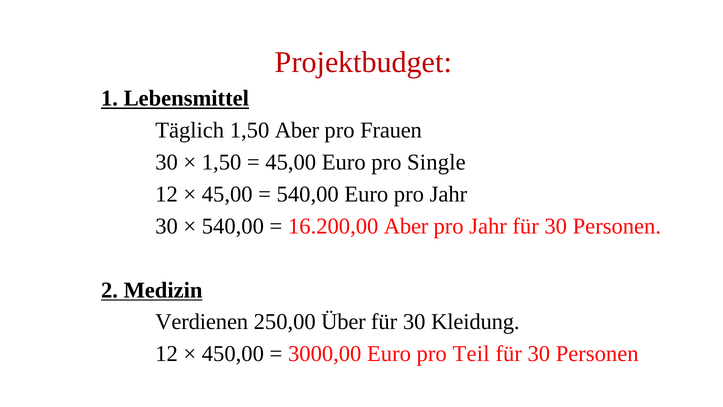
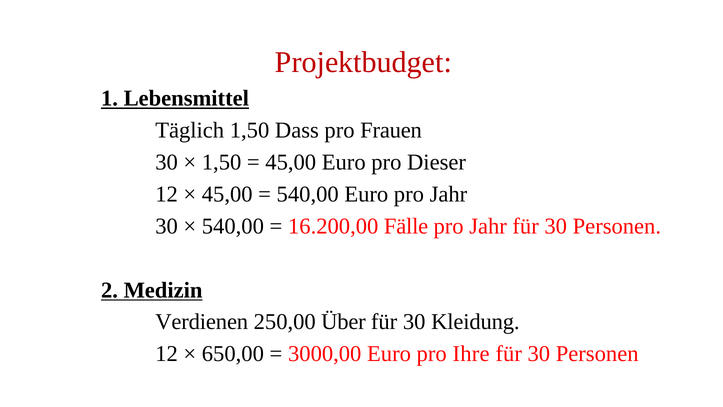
1,50 Aber: Aber -> Dass (297, 130)
Single: Single -> Dieser (437, 162)
16.200,00 Aber: Aber -> Fälle (406, 226)
450,00: 450,00 -> 650,00 (233, 354)
Teil: Teil -> Ihre (471, 354)
